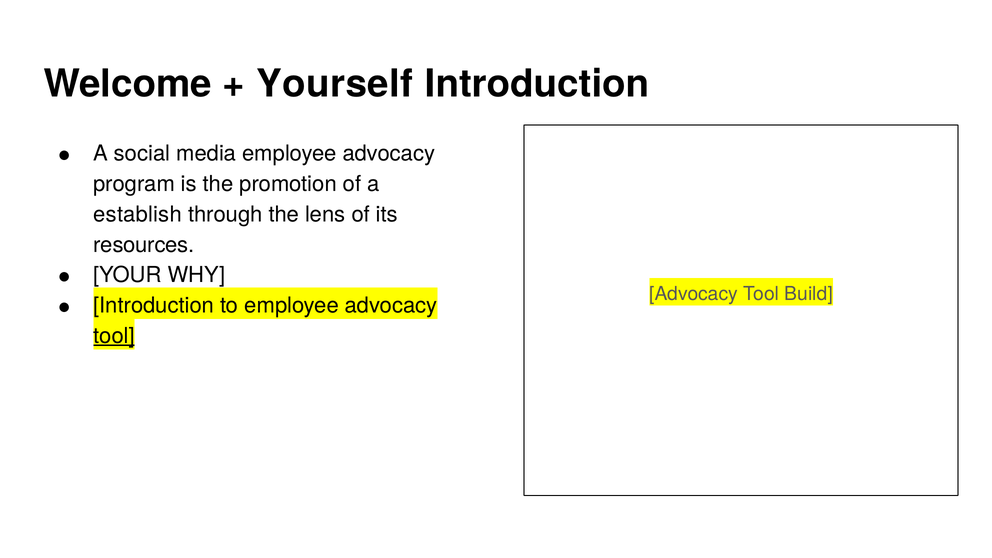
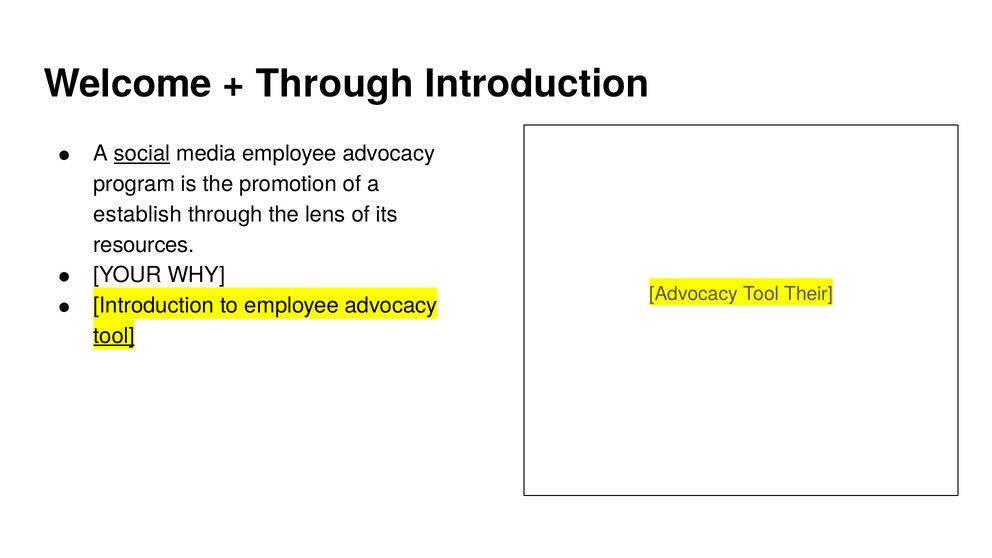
Yourself: Yourself -> Through (335, 84)
social underline: none -> present (142, 154)
Build: Build -> Their (809, 294)
